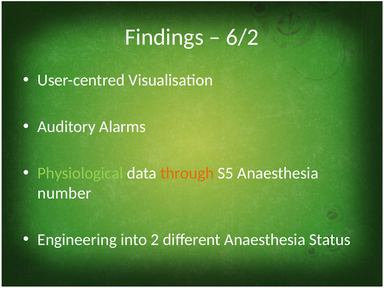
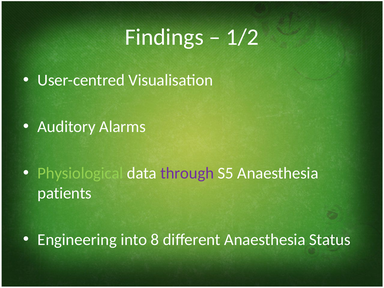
6/2: 6/2 -> 1/2 (242, 37)
through colour: orange -> purple (187, 173)
number: number -> patients (65, 193)
2: 2 -> 8 (155, 240)
